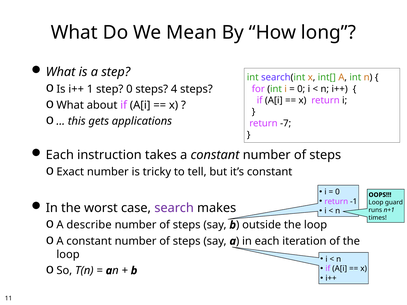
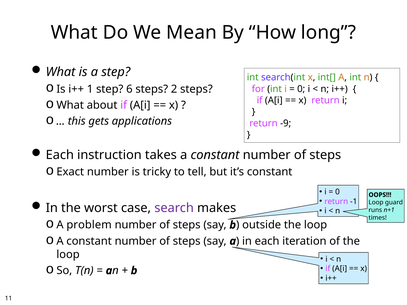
step 0: 0 -> 6 (129, 89)
4: 4 -> 2 (174, 89)
-7: -7 -> -9 (286, 123)
describe: describe -> problem (89, 225)
